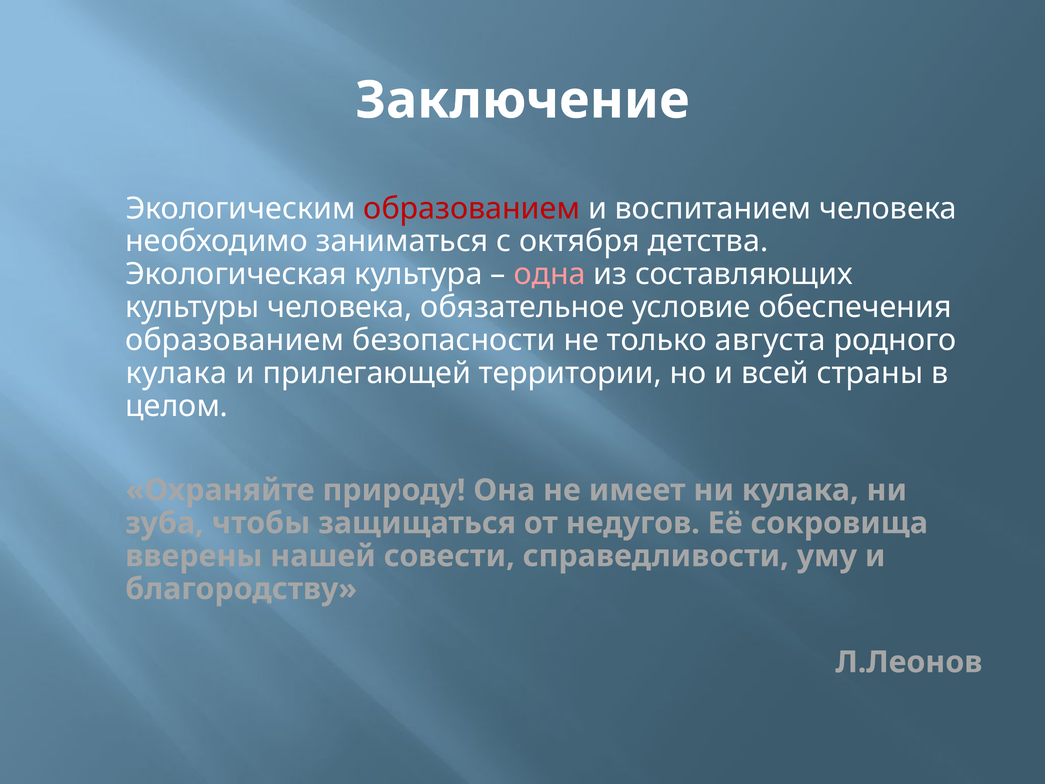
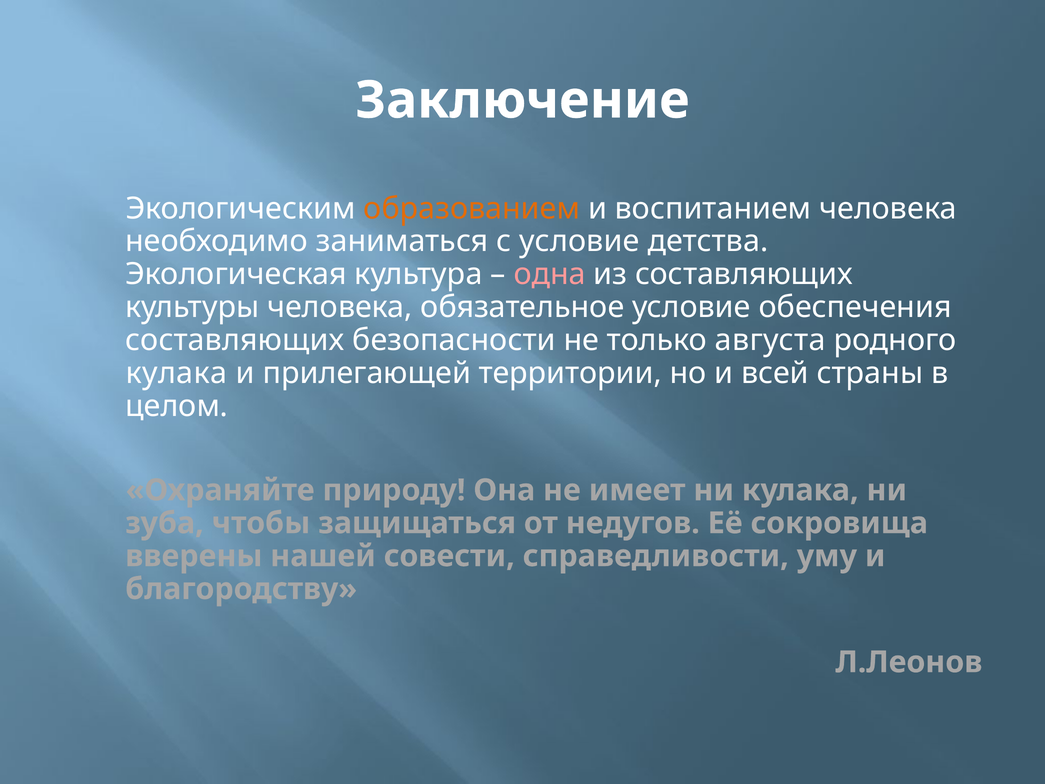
образованием colour: red -> orange (472, 208)
с октября: октября -> условие (579, 241)
образованием: образованием -> составляющих (235, 340)
